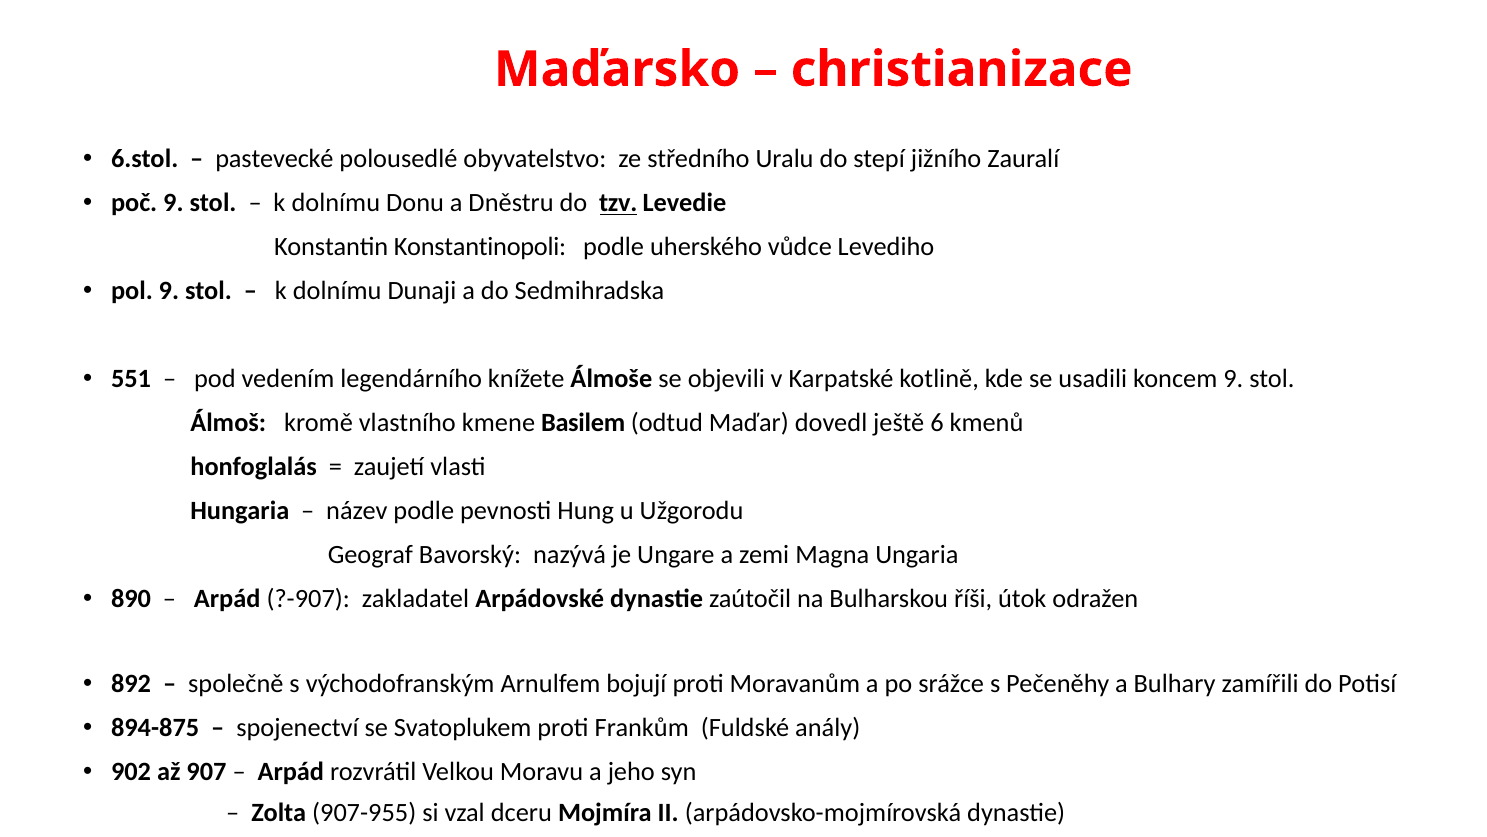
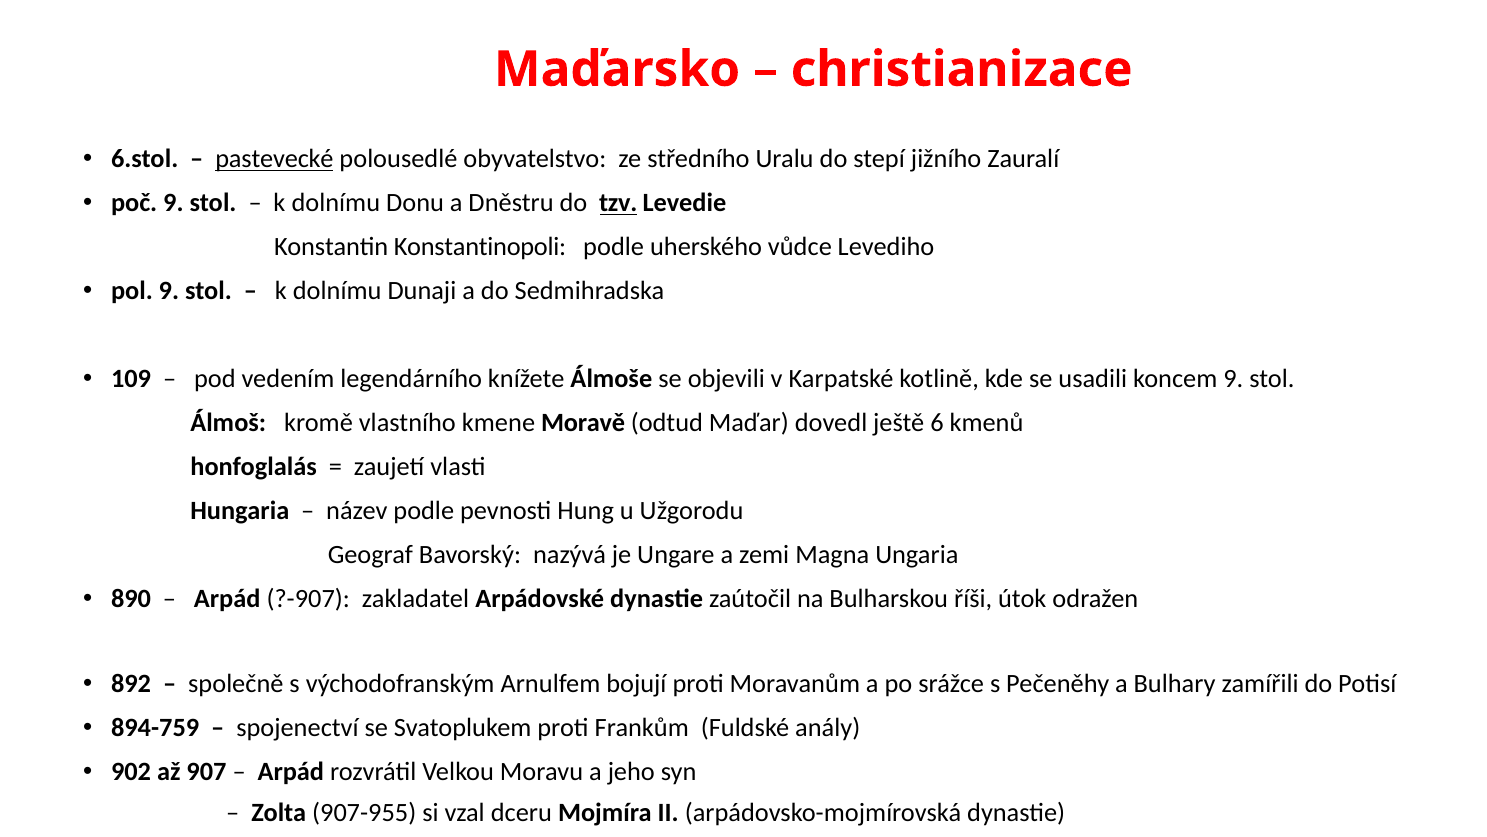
pastevecké underline: none -> present (274, 159)
551: 551 -> 109 (131, 379)
Basilem: Basilem -> Moravě (583, 423)
894-875: 894-875 -> 894-759 (155, 727)
